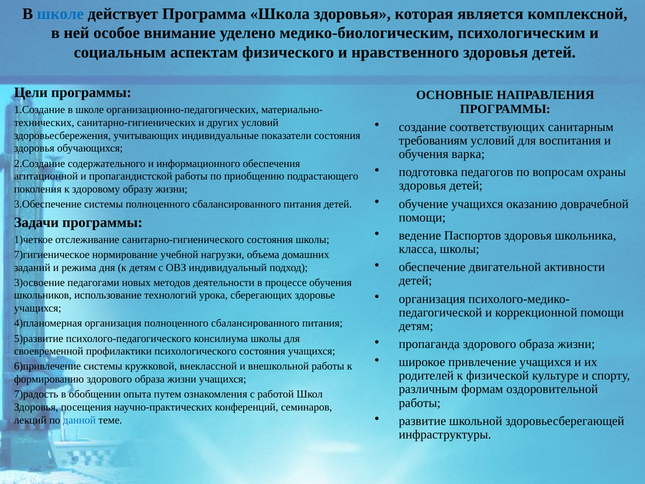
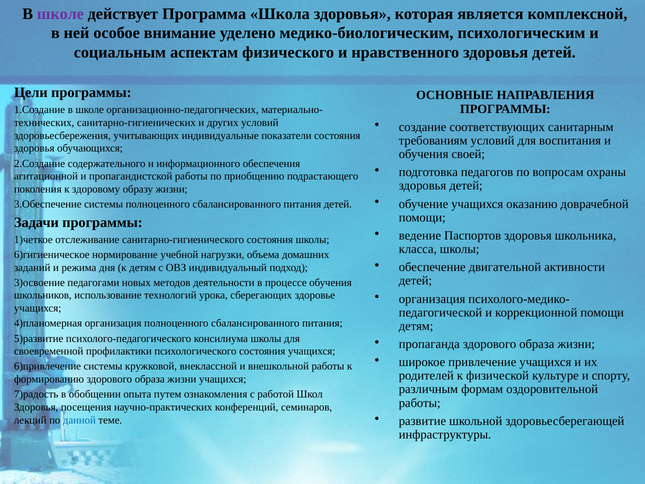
школе colour: blue -> purple (60, 14)
варка: варка -> своей (468, 154)
7)гигиеническое: 7)гигиеническое -> 6)гигиеническое (52, 254)
